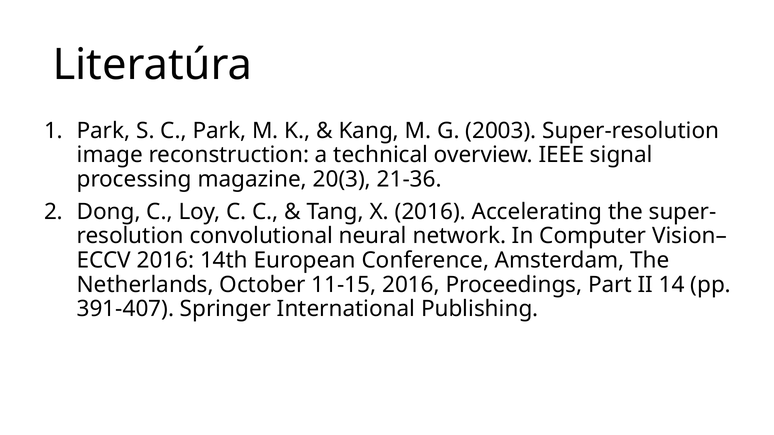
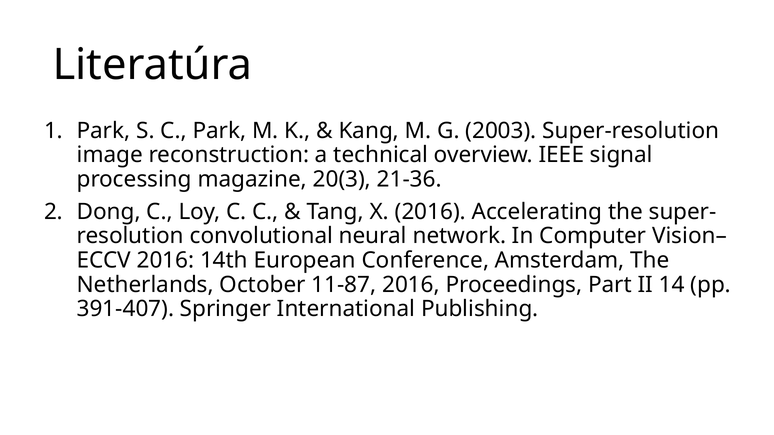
11-15: 11-15 -> 11-87 (344, 285)
